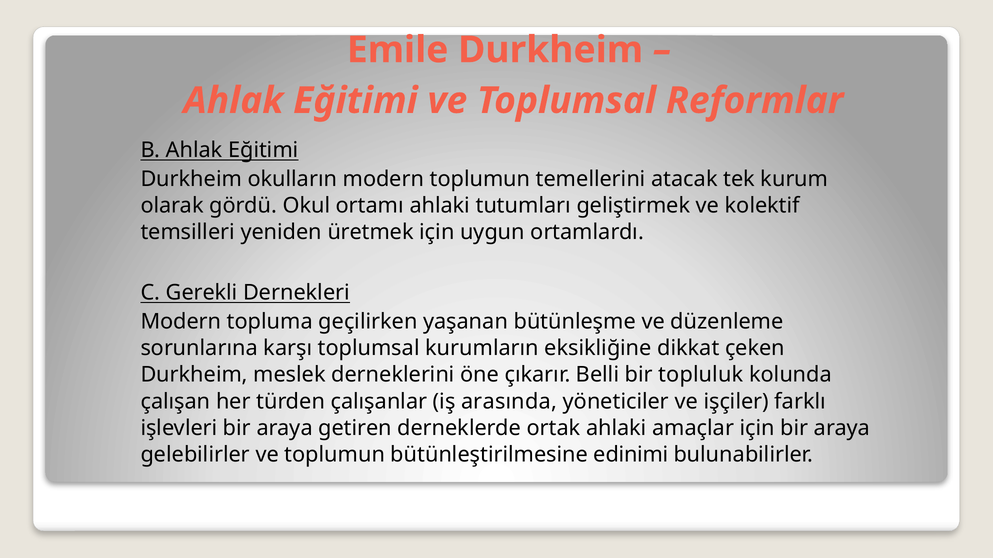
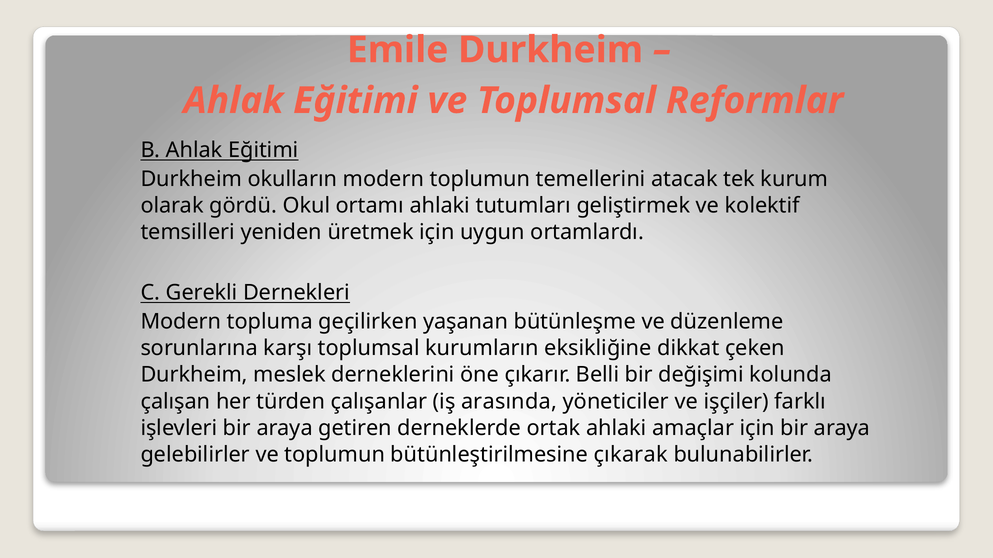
topluluk: topluluk -> değişimi (701, 375)
edinimi: edinimi -> çıkarak (631, 455)
